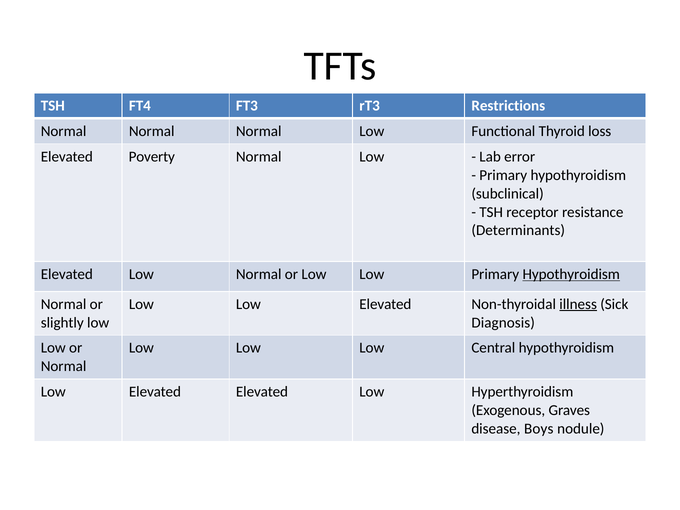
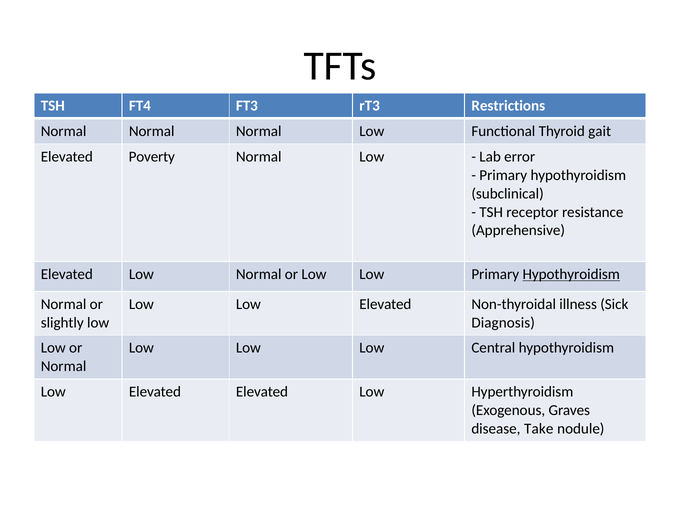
loss: loss -> gait (600, 131)
Determinants: Determinants -> Apprehensive (518, 231)
illness underline: present -> none (578, 304)
Boys: Boys -> Take (539, 429)
